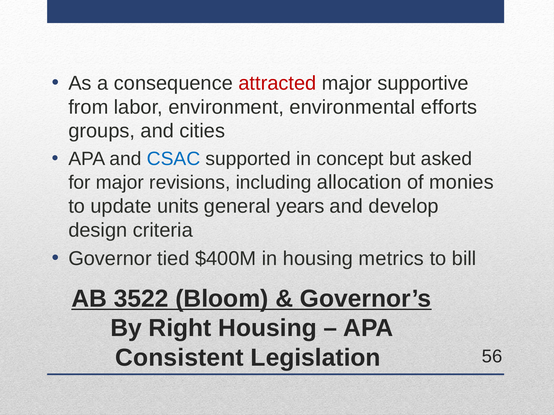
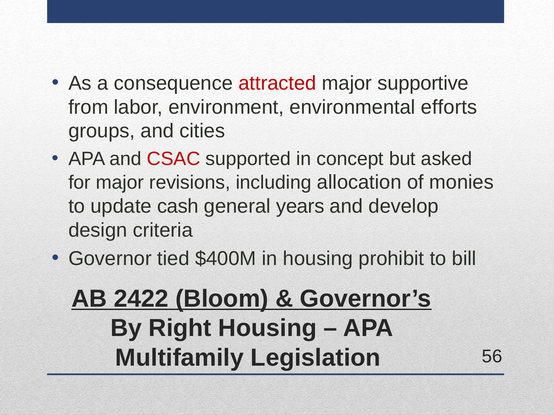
CSAC colour: blue -> red (174, 159)
units: units -> cash (178, 207)
metrics: metrics -> prohibit (391, 259)
3522: 3522 -> 2422 (141, 299)
Consistent: Consistent -> Multifamily (180, 358)
